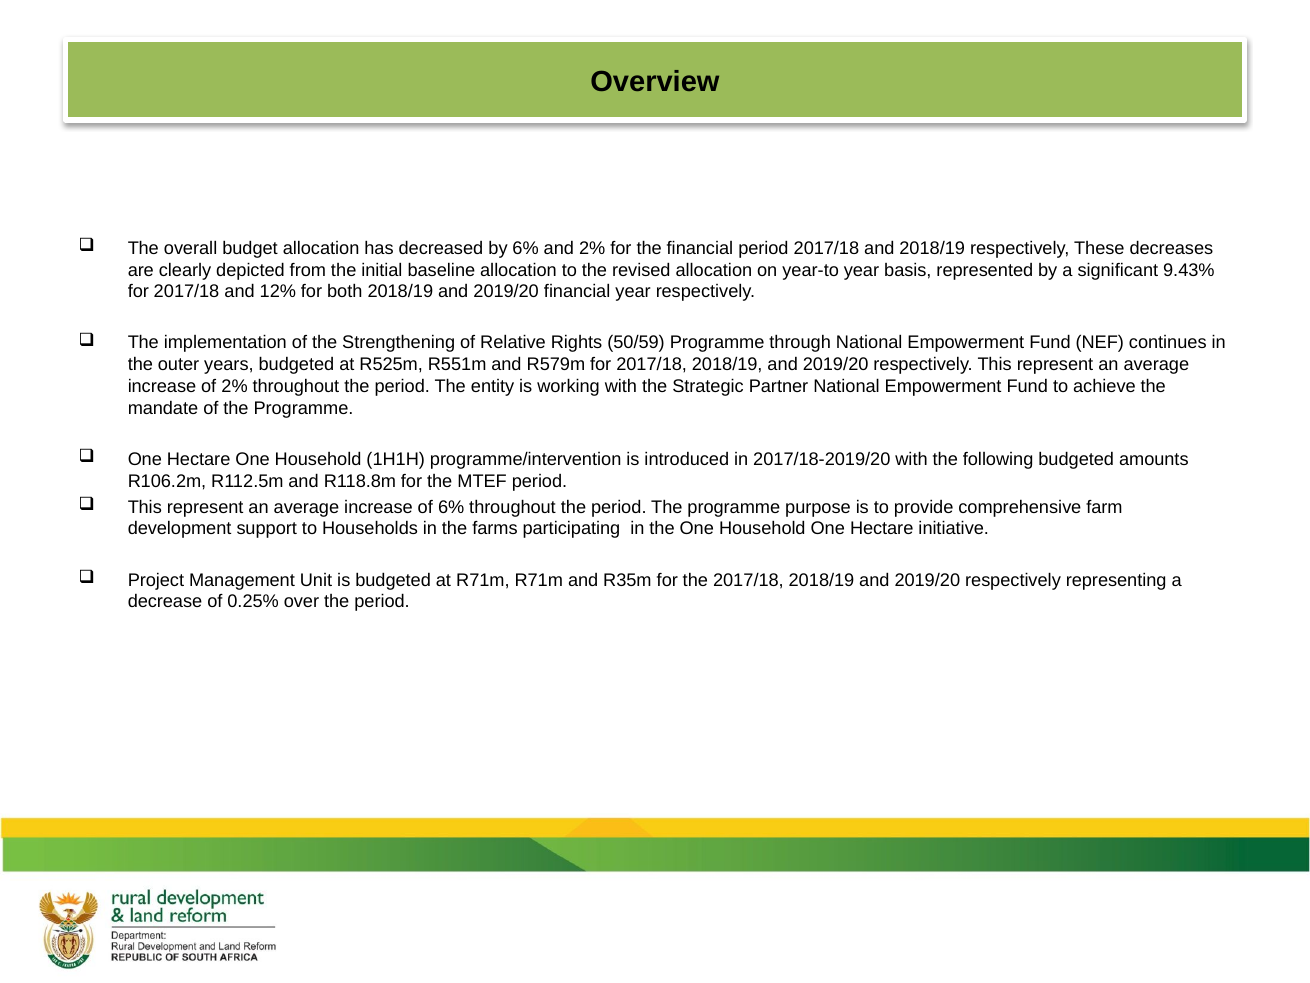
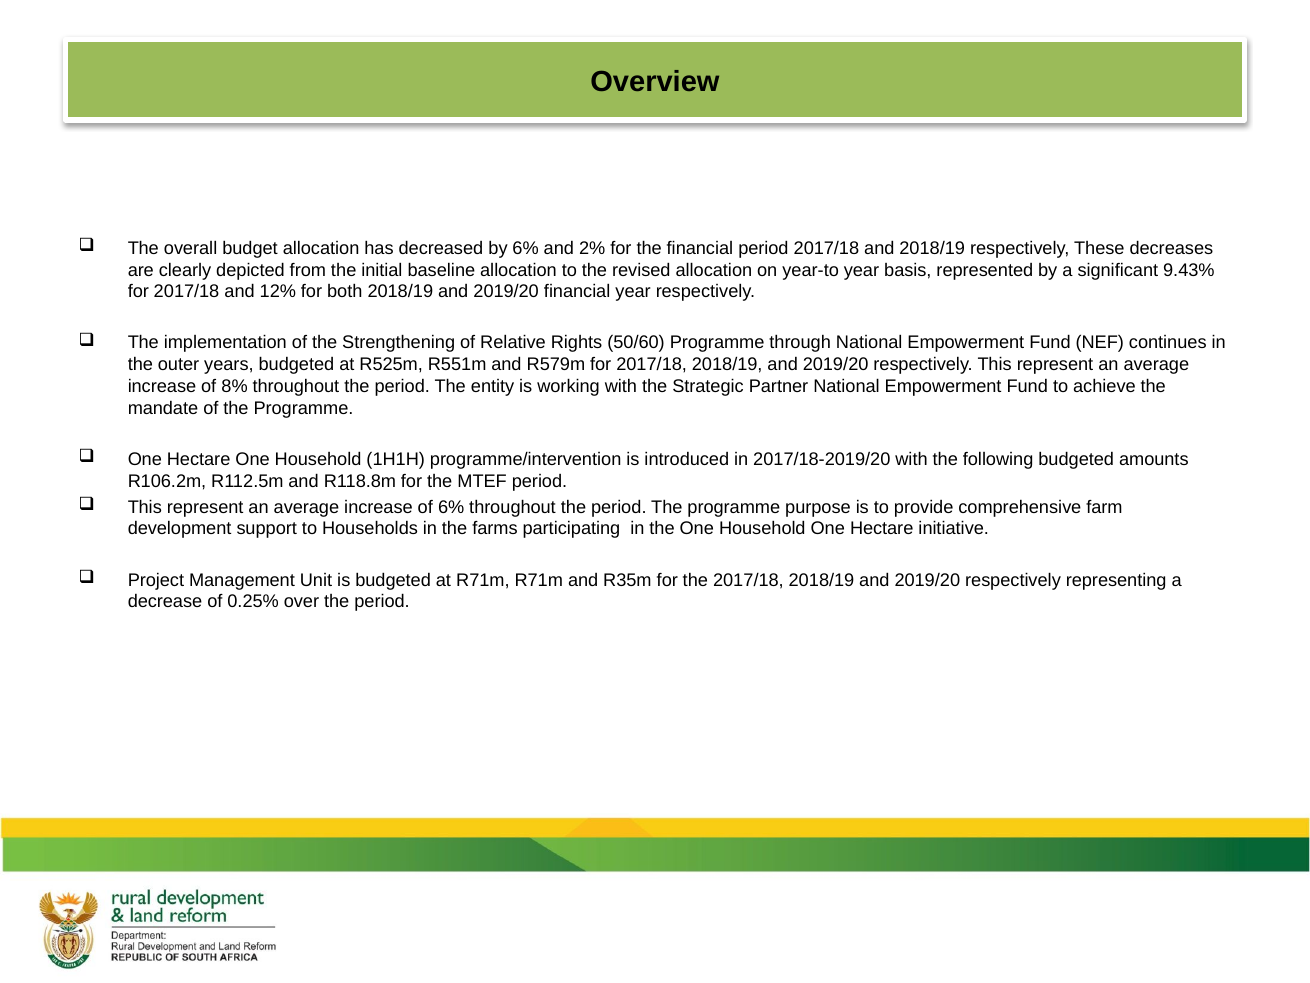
50/59: 50/59 -> 50/60 (636, 343)
of 2%: 2% -> 8% (235, 387)
